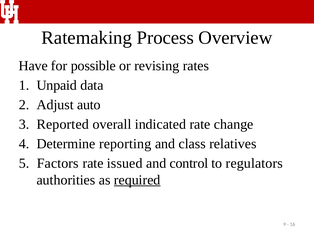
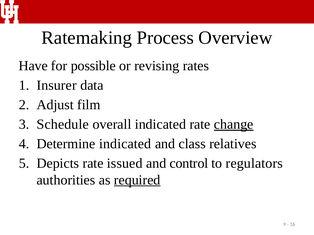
Unpaid: Unpaid -> Insurer (57, 85)
auto: auto -> film (89, 105)
Reported: Reported -> Schedule (63, 125)
change underline: none -> present (234, 125)
Determine reporting: reporting -> indicated (125, 144)
Factors: Factors -> Depicts (58, 164)
